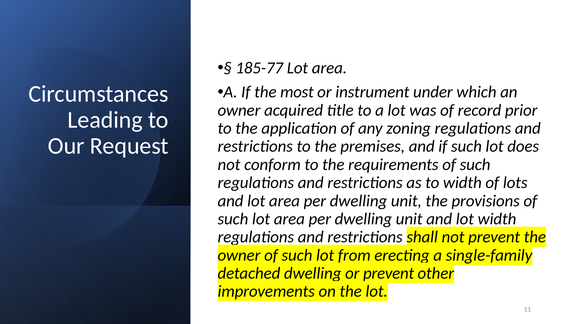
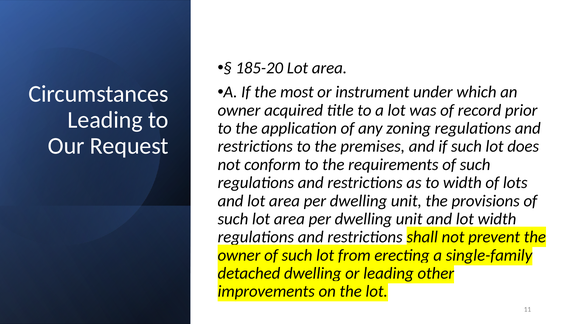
185-77: 185-77 -> 185-20 (259, 68)
prevent: prevent -> leading (388, 273)
